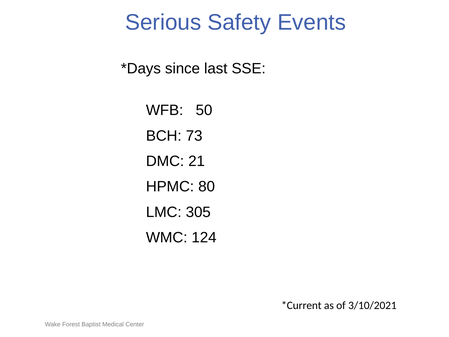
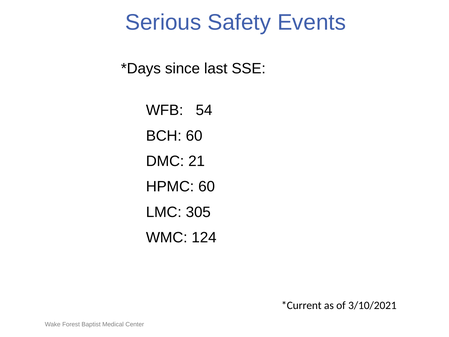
50: 50 -> 54 (204, 110)
BCH 73: 73 -> 60 (194, 136)
HPMC 80: 80 -> 60 (207, 187)
